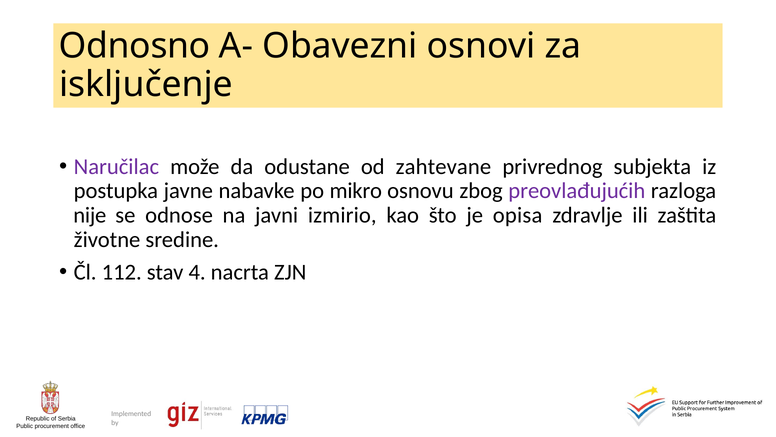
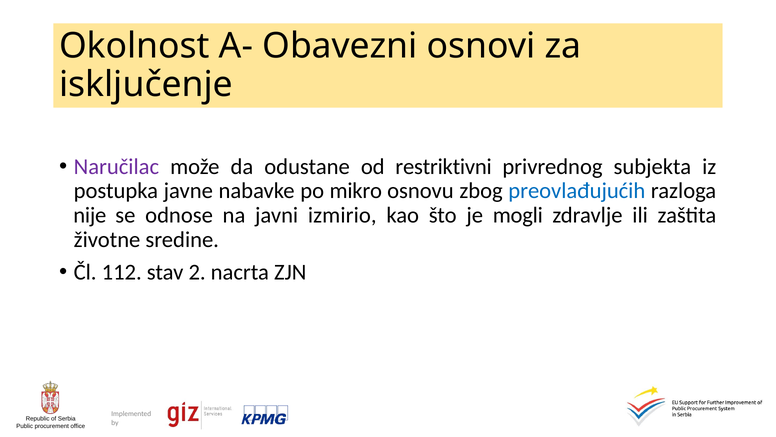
Odnosno: Odnosno -> Okolnost (134, 46)
zahtevane: zahtevane -> restriktivni (444, 166)
preovlađujućih colour: purple -> blue (577, 191)
opisa: opisa -> mogli (518, 215)
4: 4 -> 2 (197, 272)
